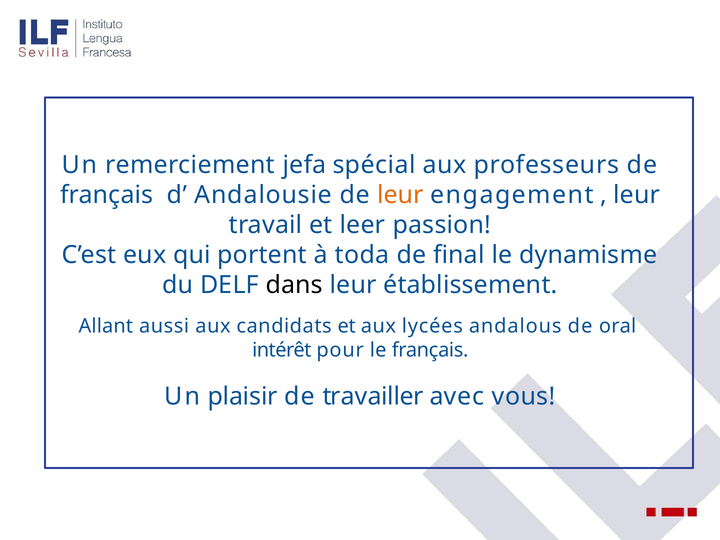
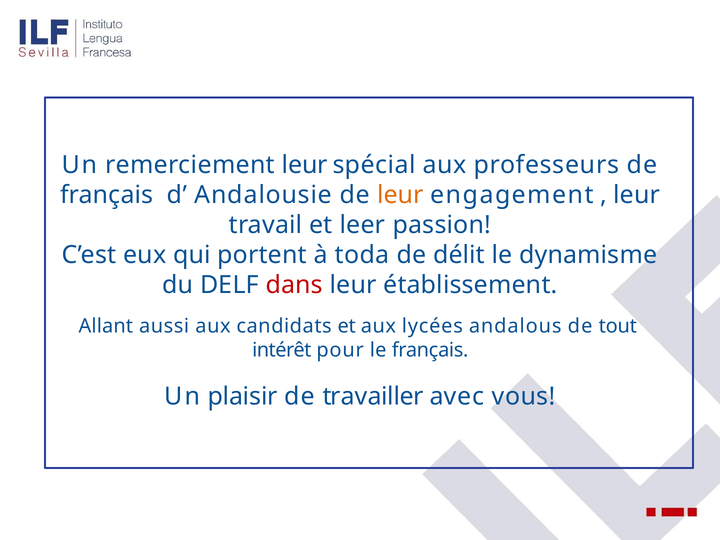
remerciement jefa: jefa -> leur (305, 165)
ﬁnal: ﬁnal -> délit (459, 255)
dans colour: black -> red (294, 285)
oral: oral -> tout (618, 326)
